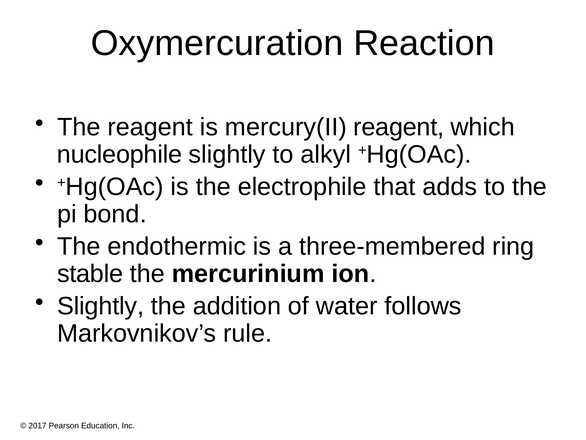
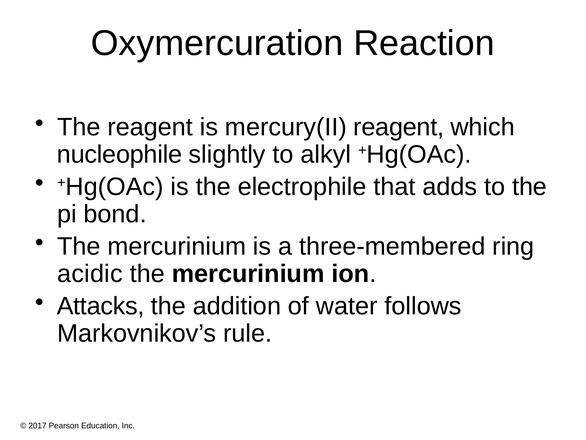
endothermic: endothermic -> mercurinium (177, 246)
stable: stable -> acidic (90, 274)
Slightly: Slightly -> Attacks (101, 306)
